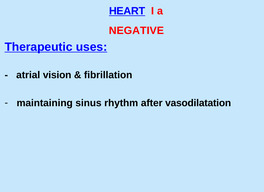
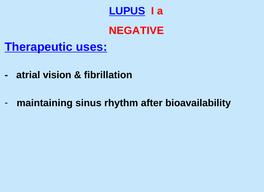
HEART: HEART -> LUPUS (127, 11)
vasodilatation: vasodilatation -> bioavailability (198, 103)
